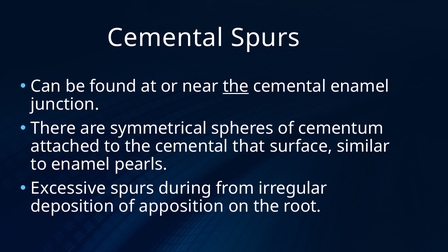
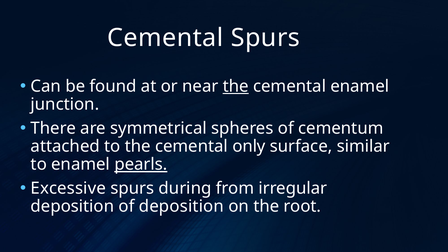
that: that -> only (249, 146)
pearls underline: none -> present (141, 164)
of apposition: apposition -> deposition (181, 206)
